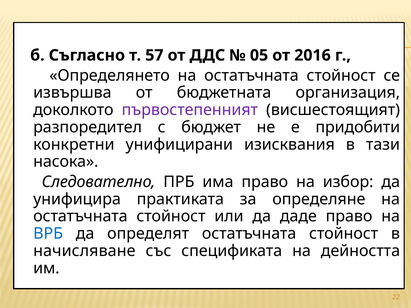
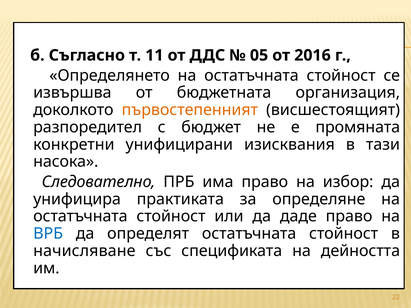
57: 57 -> 11 (154, 55)
първостепенният colour: purple -> orange (190, 110)
придобити: придобити -> промяната (358, 127)
